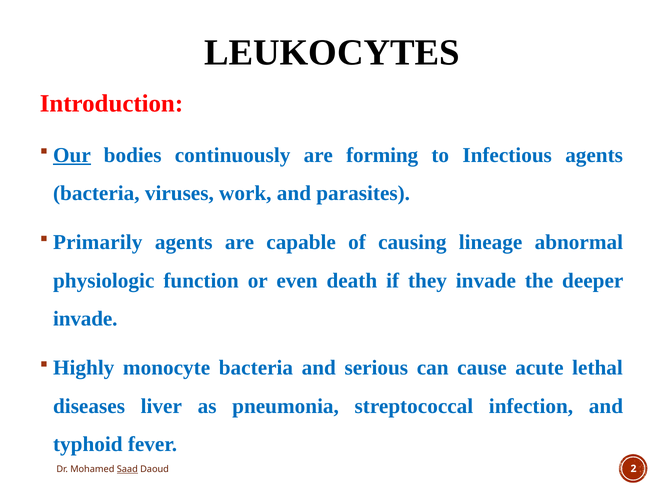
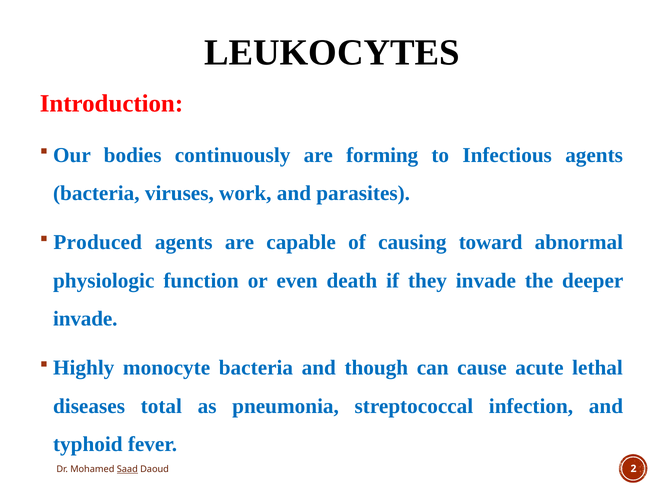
Our underline: present -> none (72, 155)
Primarily: Primarily -> Produced (98, 242)
lineage: lineage -> toward (491, 242)
serious: serious -> though (376, 368)
liver: liver -> total (161, 406)
